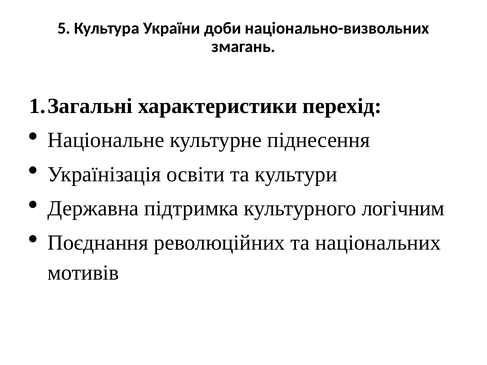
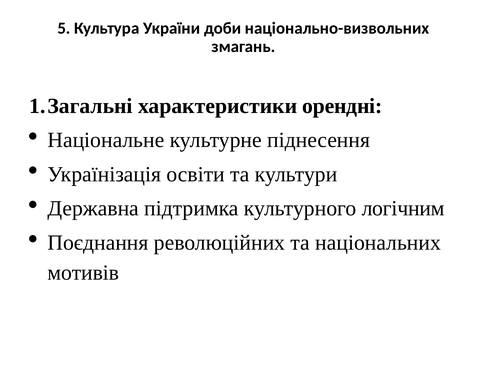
перехід: перехід -> орендні (342, 106)
